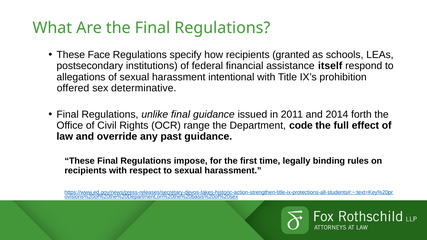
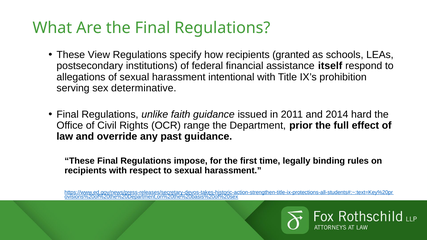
Face: Face -> View (99, 55)
offered: offered -> serving (73, 88)
unlike final: final -> faith (181, 115)
forth: forth -> hard (361, 115)
code: code -> prior (301, 126)
